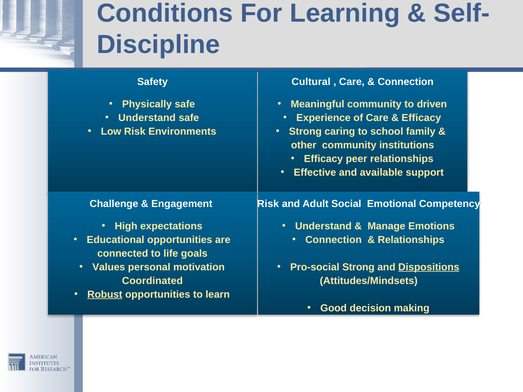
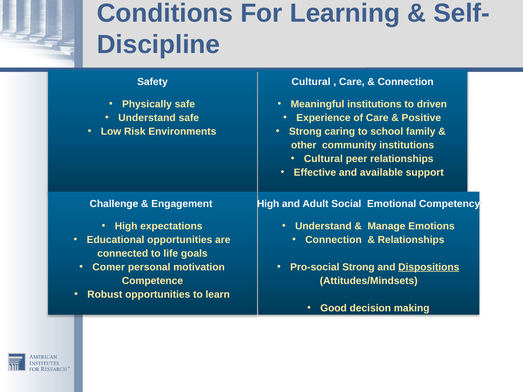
Meaningful community: community -> institutions (374, 104)
Efficacy: Efficacy -> Positive (421, 118)
Efficacy: Efficacy -> Cultural (323, 159)
Risk: Risk -> High (268, 204)
Values: Values -> Comer (109, 267)
Coordinated: Coordinated -> Competence (152, 281)
Robust underline: present -> none (105, 295)
